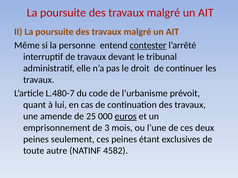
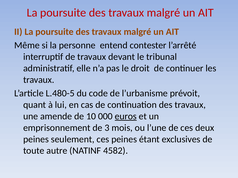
contester underline: present -> none (148, 45)
L.480-7: L.480-7 -> L.480-5 (60, 94)
25: 25 -> 10 (91, 117)
